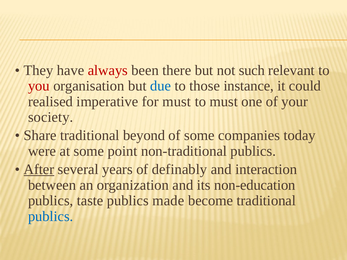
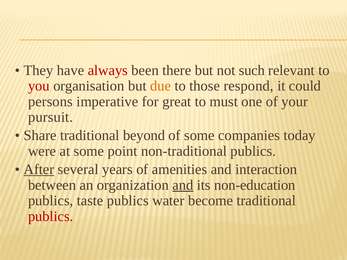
due colour: blue -> orange (161, 86)
instance: instance -> respond (249, 86)
realised: realised -> persons (50, 102)
for must: must -> great (177, 102)
society: society -> pursuit (51, 117)
definably: definably -> amenities (180, 170)
and underline: none -> present (183, 185)
made: made -> water (168, 201)
publics colour: blue -> red (51, 216)
